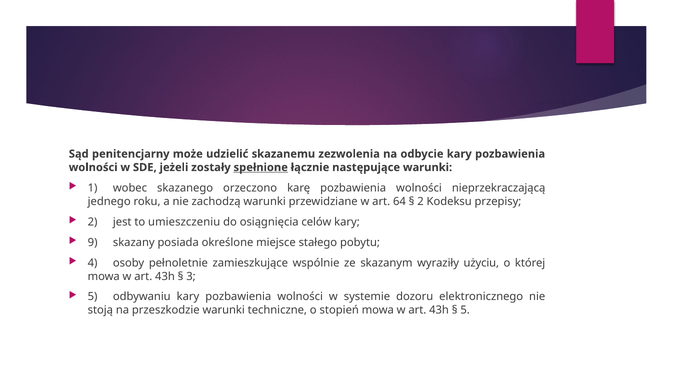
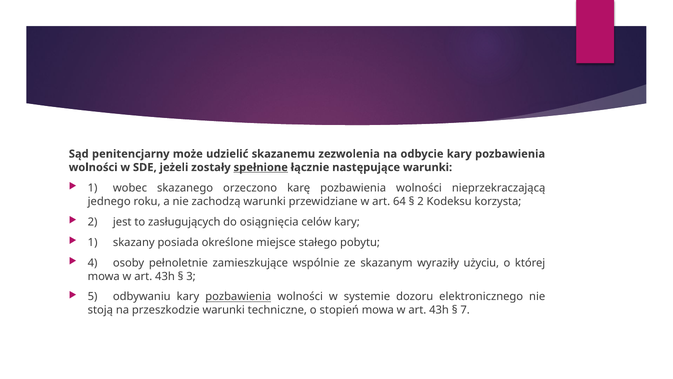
przepisy: przepisy -> korzysta (498, 201)
umieszczeniu: umieszczeniu -> zasługujących (184, 222)
9: 9 -> 1 (93, 242)
pozbawienia underline: none -> present (238, 296)
5: 5 -> 7 (465, 310)
